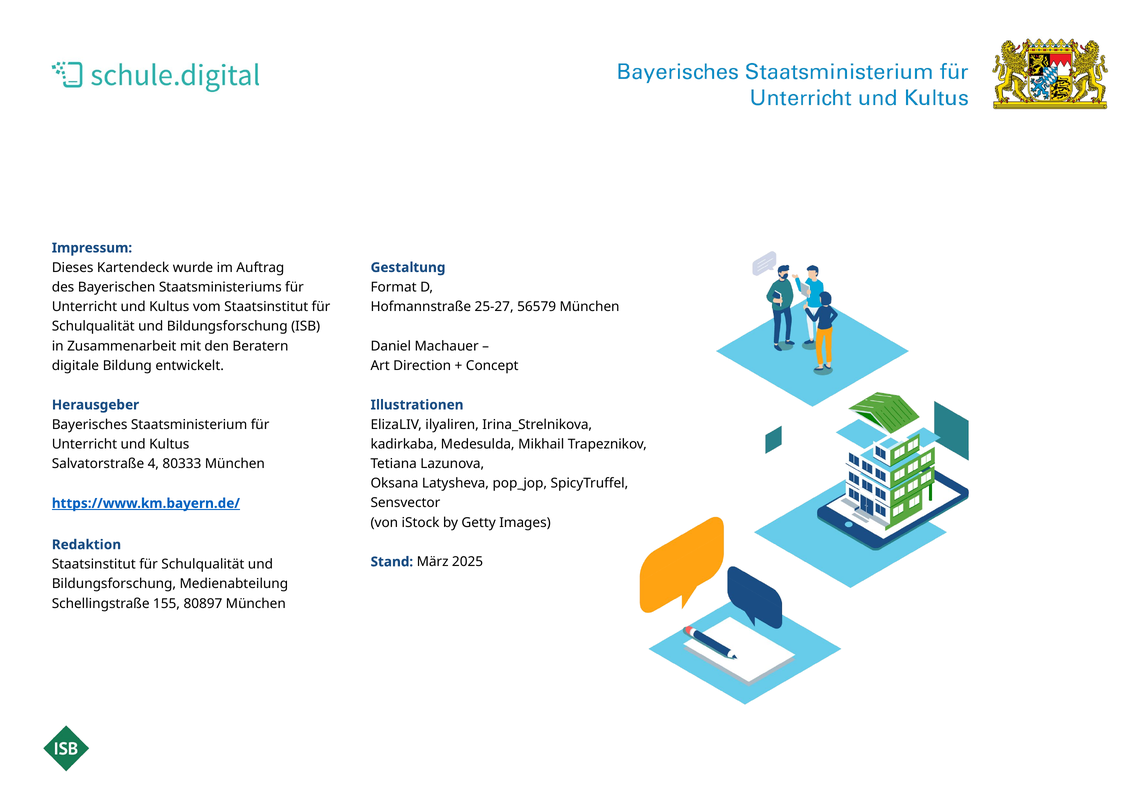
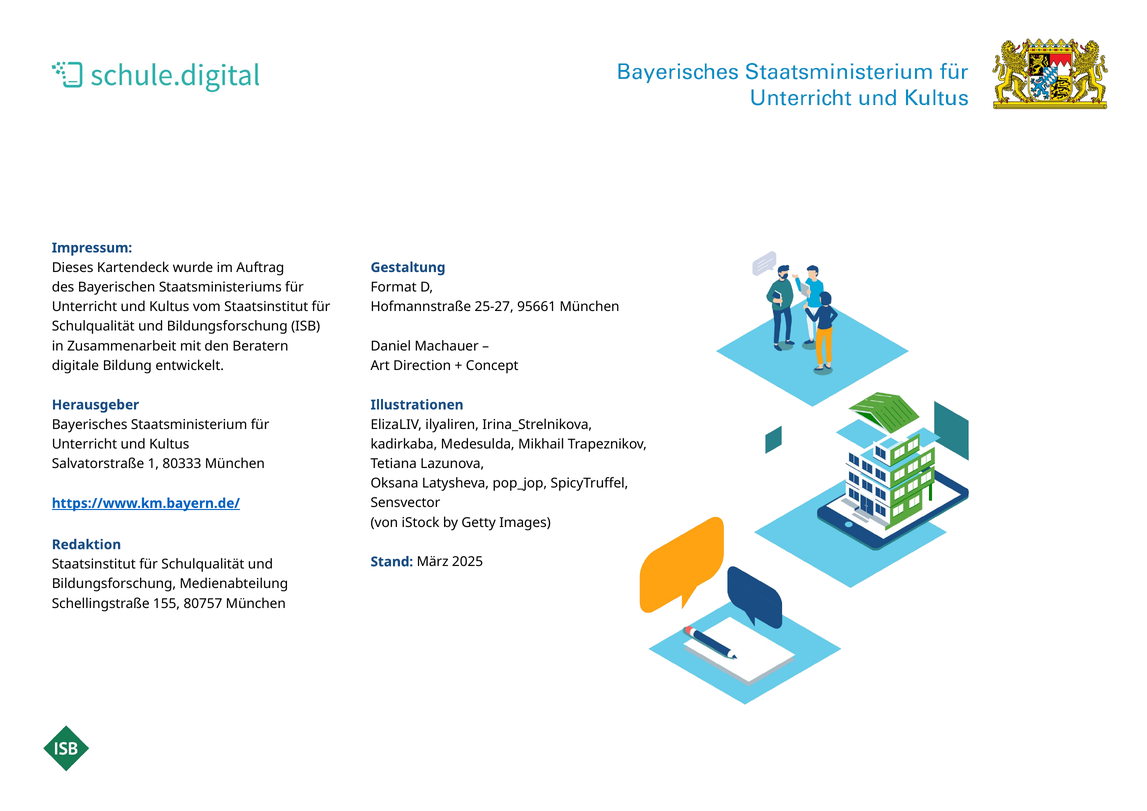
56579: 56579 -> 95661 (537, 307)
4: 4 -> 1 (153, 464)
80897: 80897 -> 80757 (203, 604)
